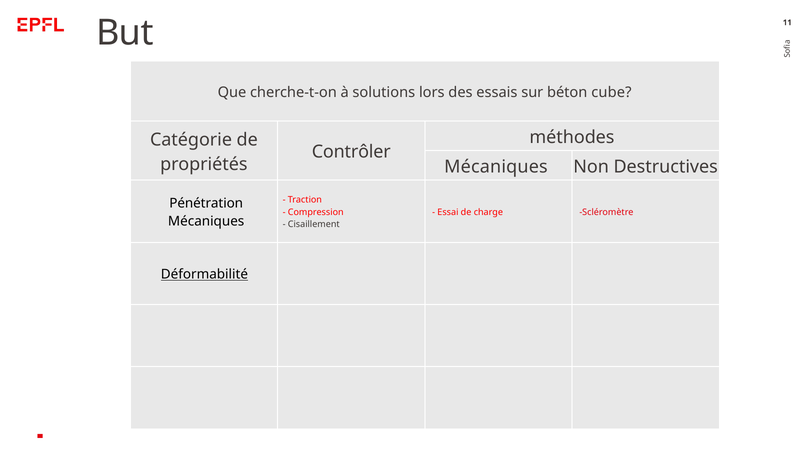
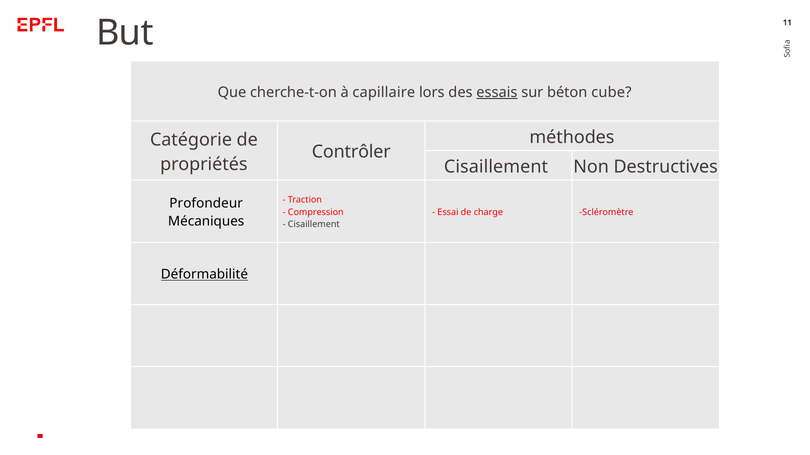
solutions: solutions -> capillaire (384, 92)
essais underline: none -> present (497, 92)
Mécaniques: Mécaniques -> Cisaillement (496, 167)
Pénétration: Pénétration -> Profondeur (206, 203)
